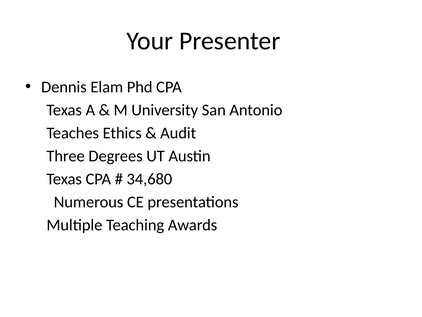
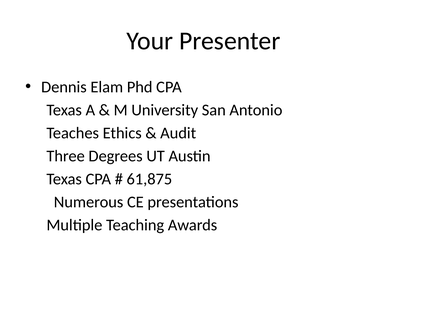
34,680: 34,680 -> 61,875 (149, 179)
